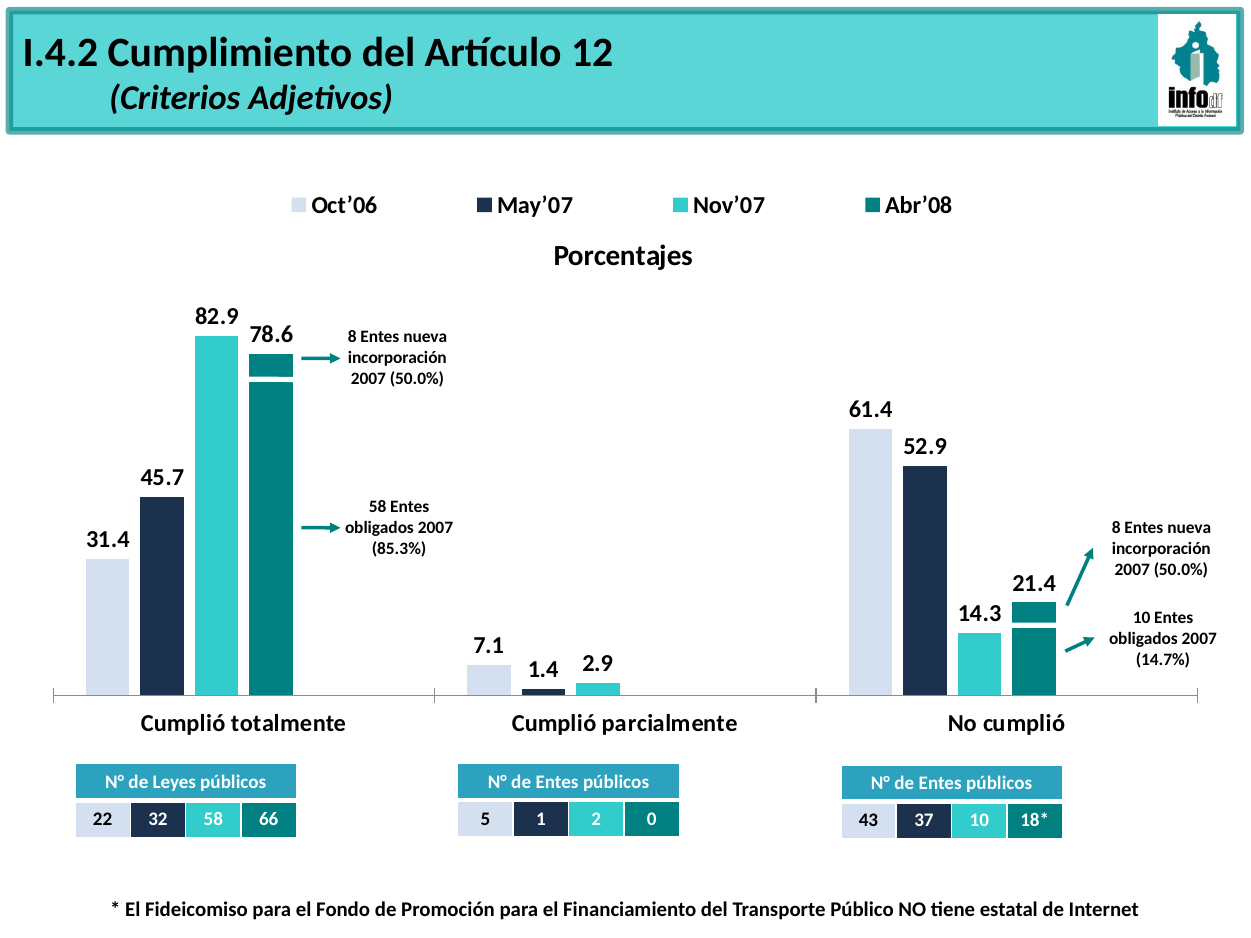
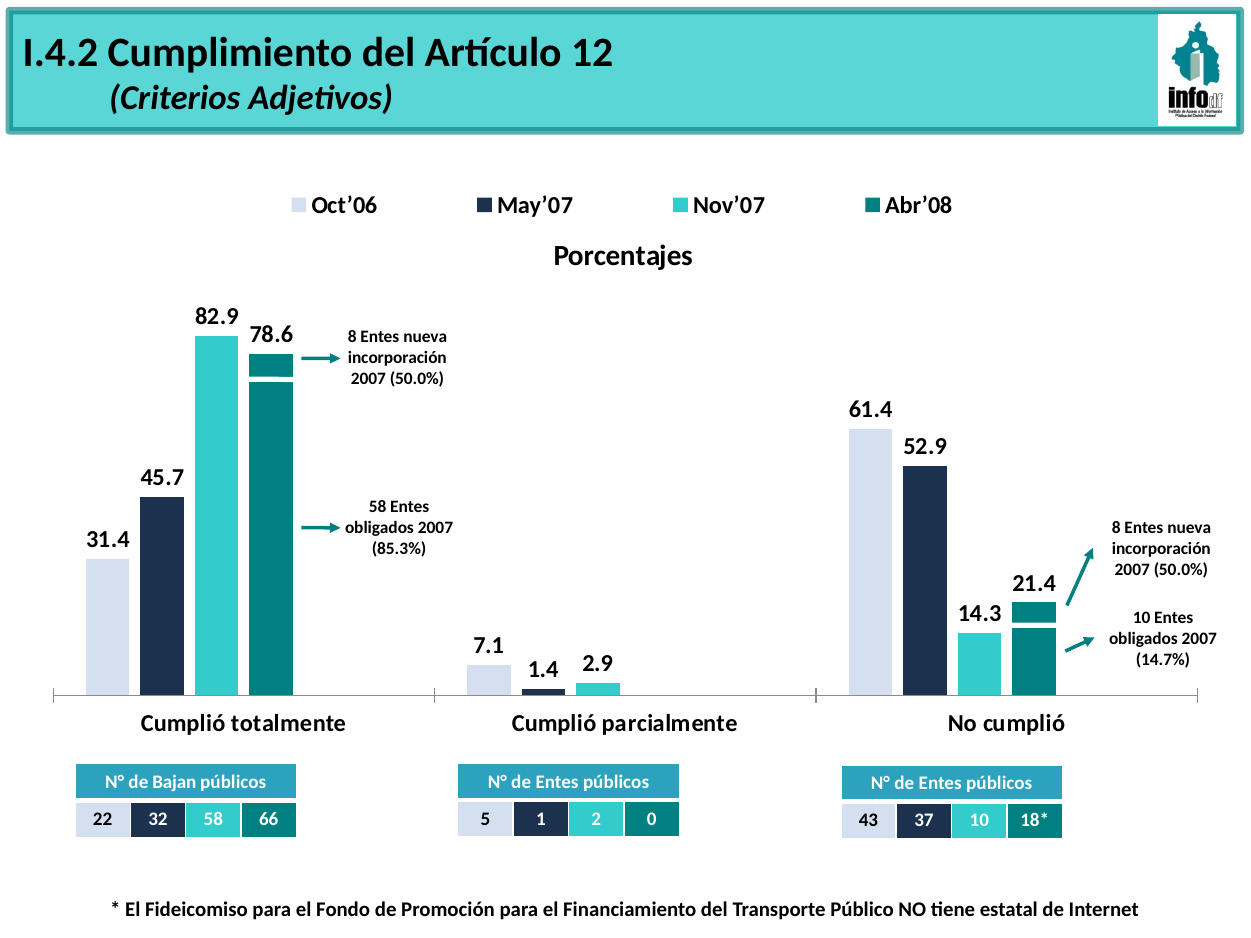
Leyes: Leyes -> Bajan (174, 783)
